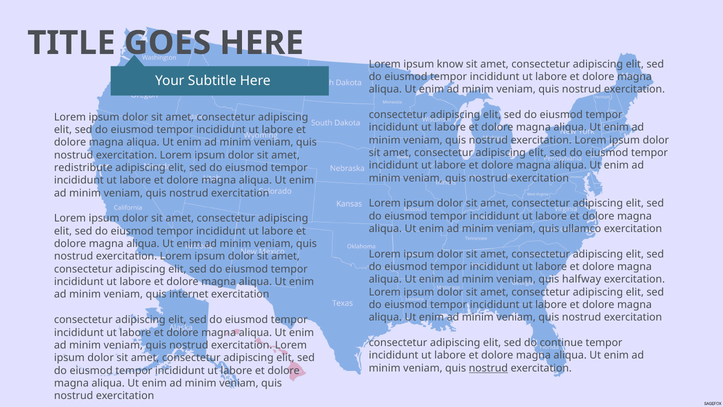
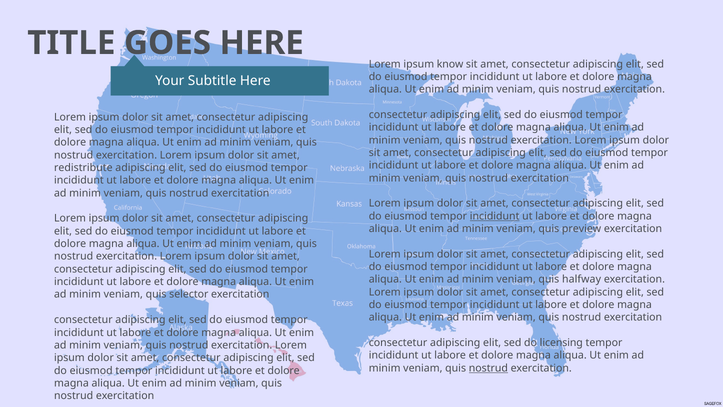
incididunt underline: none -> present (495, 216)
ullamco: ullamco -> preview (582, 229)
internet: internet -> selector (189, 294)
continue: continue -> licensing (561, 343)
